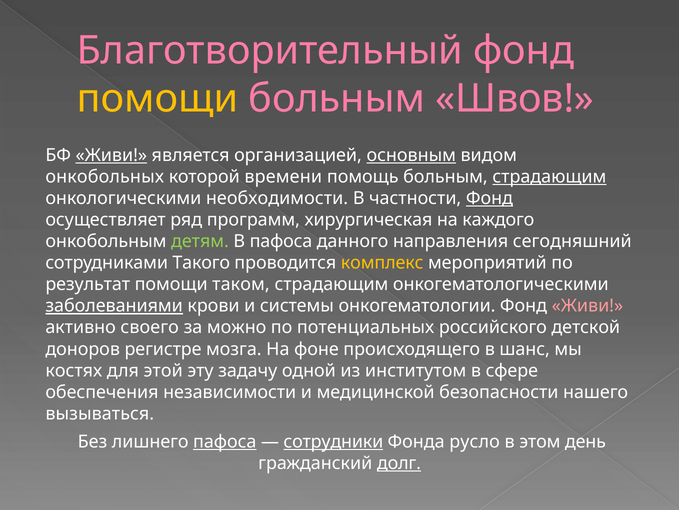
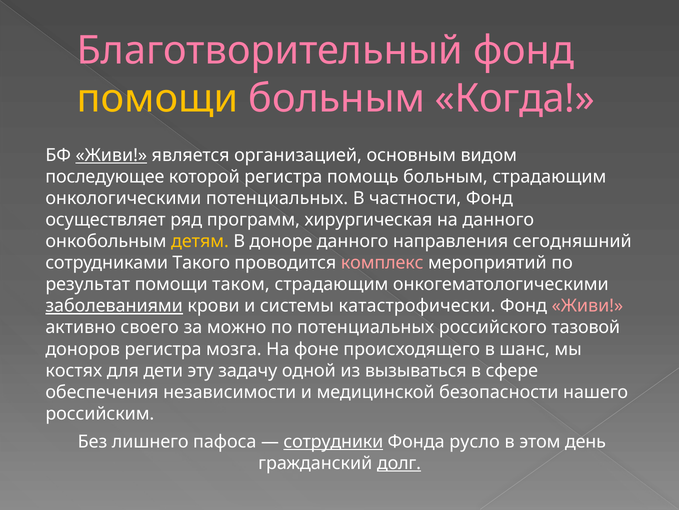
Швов: Швов -> Когда (515, 98)
основным underline: present -> none (411, 155)
онкобольных: онкобольных -> последующее (105, 177)
которой времени: времени -> регистра (283, 177)
страдающим underline: present -> none (549, 177)
онкологическими необходимости: необходимости -> потенциальных (277, 198)
Фонд underline: present -> none (489, 198)
на каждого: каждого -> данного (498, 220)
детям colour: light green -> yellow (200, 241)
В пафоса: пафоса -> доноре (281, 241)
комплекс colour: yellow -> pink (382, 263)
онкогематологии: онкогематологии -> катастрофически (417, 306)
детской: детской -> тазовой (586, 327)
доноров регистре: регистре -> регистра (163, 349)
этой: этой -> дети (163, 370)
институтом: институтом -> вызываться (416, 370)
вызываться: вызываться -> российским (100, 413)
пафоса underline: present -> none (225, 441)
